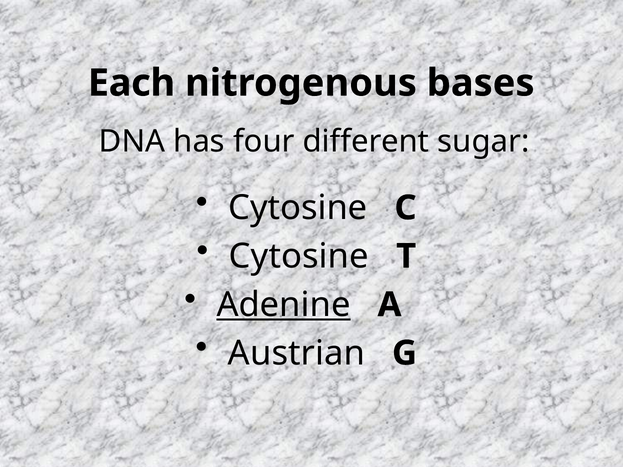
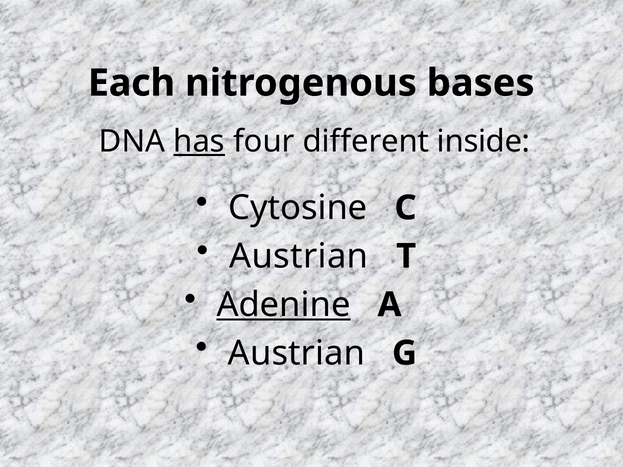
has underline: none -> present (199, 142)
sugar: sugar -> inside (484, 142)
Cytosine: Cytosine -> Austrian (299, 256)
